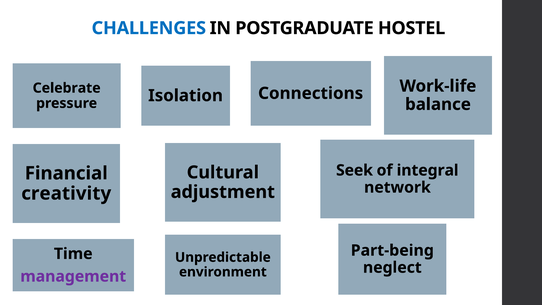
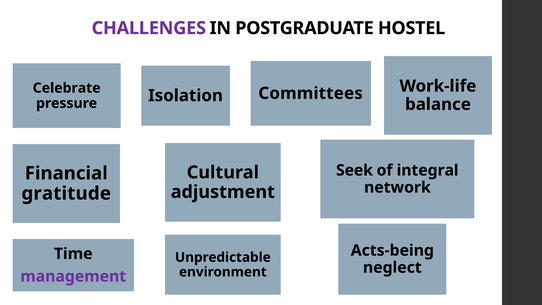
CHALLENGES colour: blue -> purple (149, 28)
Connections: Connections -> Committees (311, 93)
creativity: creativity -> gratitude (66, 193)
Part-being: Part-being -> Acts-being (392, 250)
